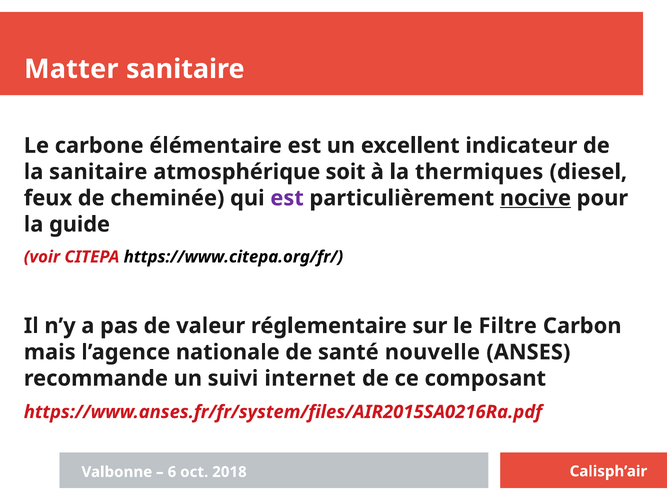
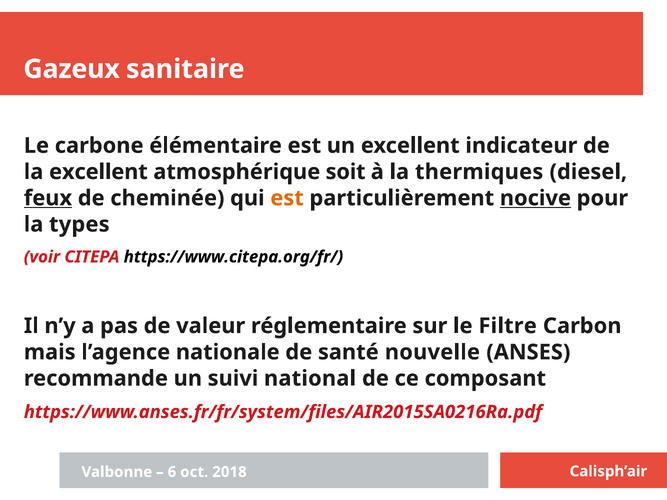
Matter: Matter -> Gazeux (72, 69)
la sanitaire: sanitaire -> excellent (98, 172)
feux underline: none -> present (48, 198)
est colour: purple -> orange (287, 198)
guide: guide -> types (79, 224)
internet: internet -> national (310, 379)
